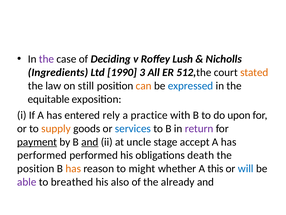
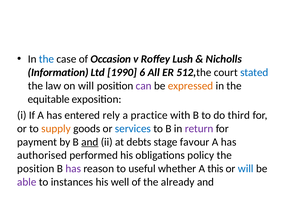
the colour: purple -> blue (47, 59)
Deciding: Deciding -> Occasion (111, 59)
Ingredients: Ingredients -> Information (58, 72)
3: 3 -> 6 (142, 72)
stated colour: orange -> blue (254, 72)
on still: still -> will (86, 86)
can colour: orange -> purple (144, 86)
expressed colour: blue -> orange (191, 86)
upon: upon -> third (239, 115)
payment underline: present -> none (37, 142)
uncle: uncle -> debts (139, 142)
accept: accept -> favour (195, 142)
performed: performed -> authorised (42, 155)
death: death -> policy (201, 155)
has colour: orange -> purple (73, 168)
might: might -> useful (142, 168)
breathed: breathed -> instances (72, 182)
also: also -> well (120, 182)
